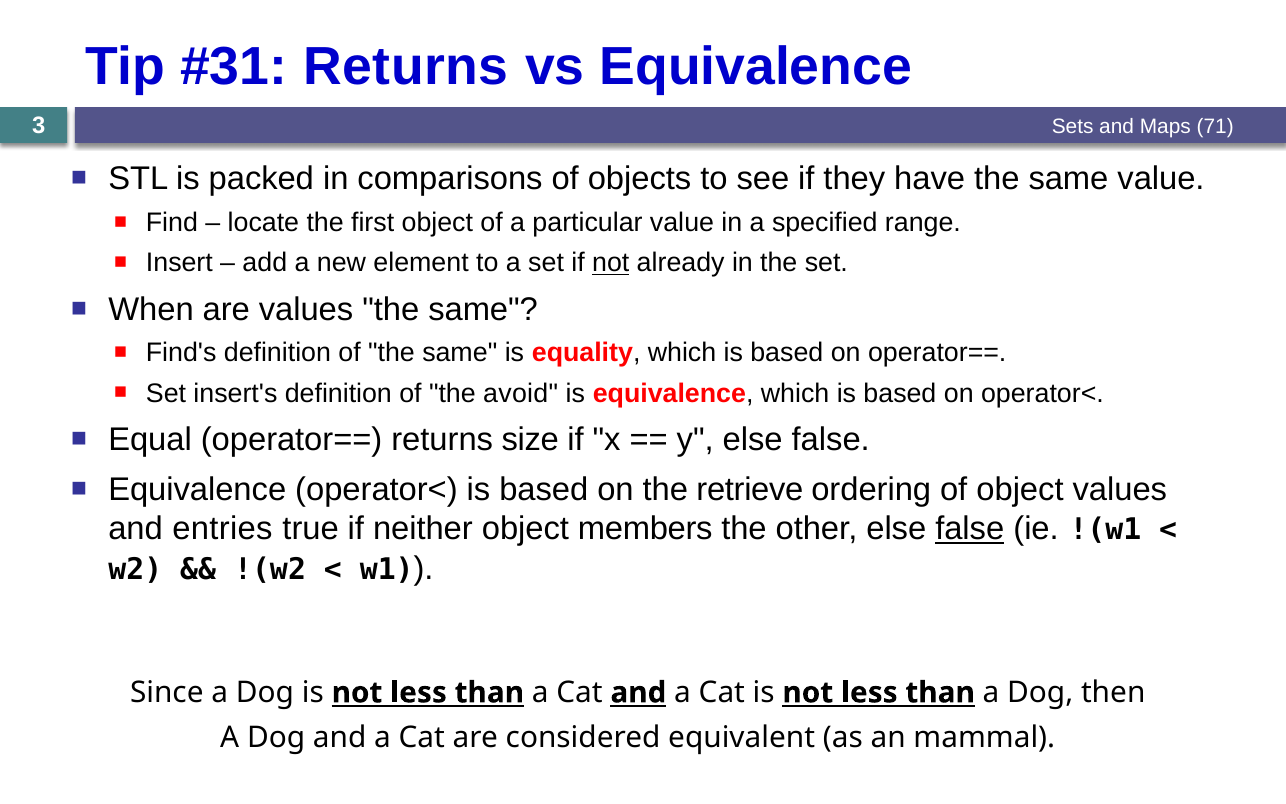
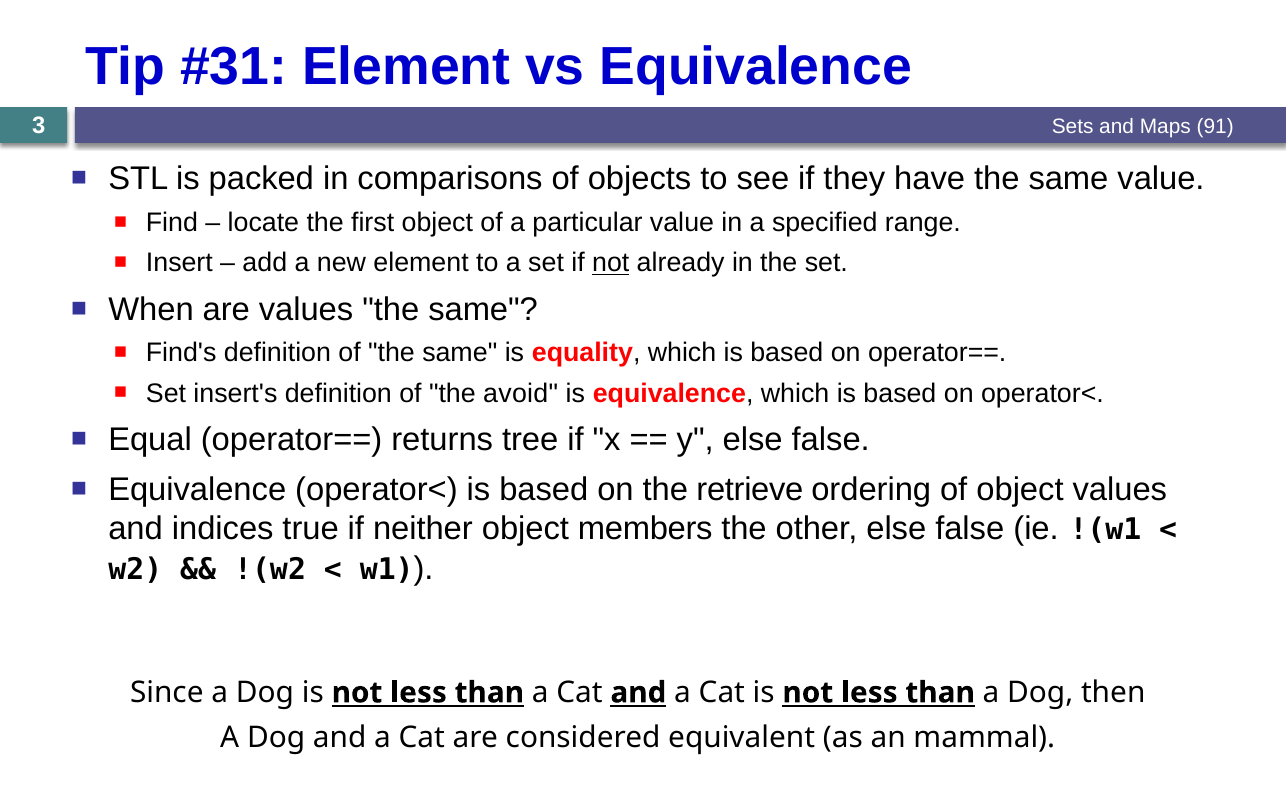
Returns: Returns -> Element (406, 67)
71: 71 -> 91 (1215, 127)
size: size -> tree (530, 440)
entries: entries -> indices (223, 529)
false underline: present -> none (970, 529)
